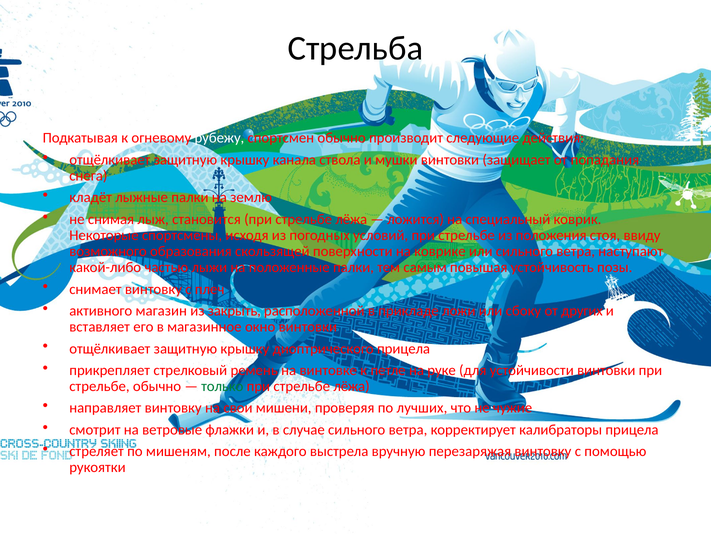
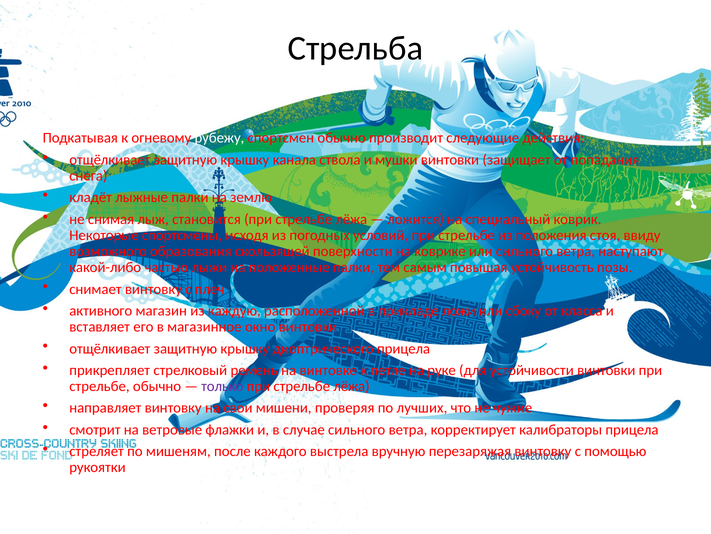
закрыть: закрыть -> каждую (234, 310)
других: других -> класса (582, 310)
только colour: green -> purple (222, 386)
